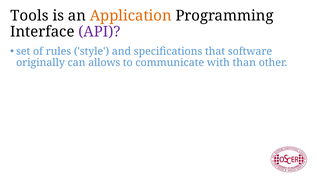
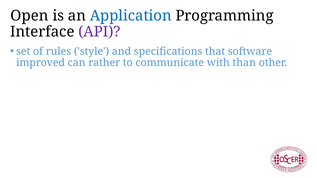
Tools: Tools -> Open (29, 16)
Application colour: orange -> blue (131, 16)
originally: originally -> improved (41, 63)
allows: allows -> rather (104, 63)
